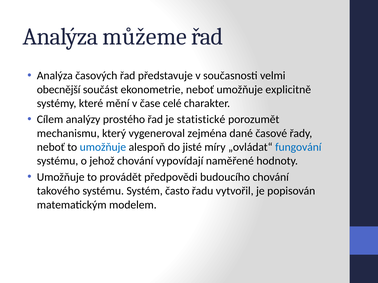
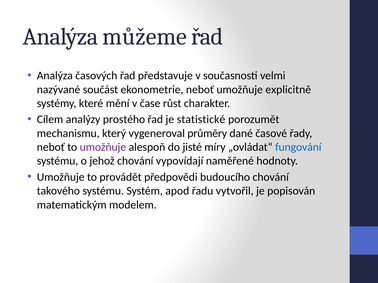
obecnější: obecnější -> nazývané (59, 90)
celé: celé -> růst (172, 103)
zejména: zejména -> průměry (207, 134)
umožňuje colour: blue -> purple (103, 147)
často: často -> apod (177, 191)
